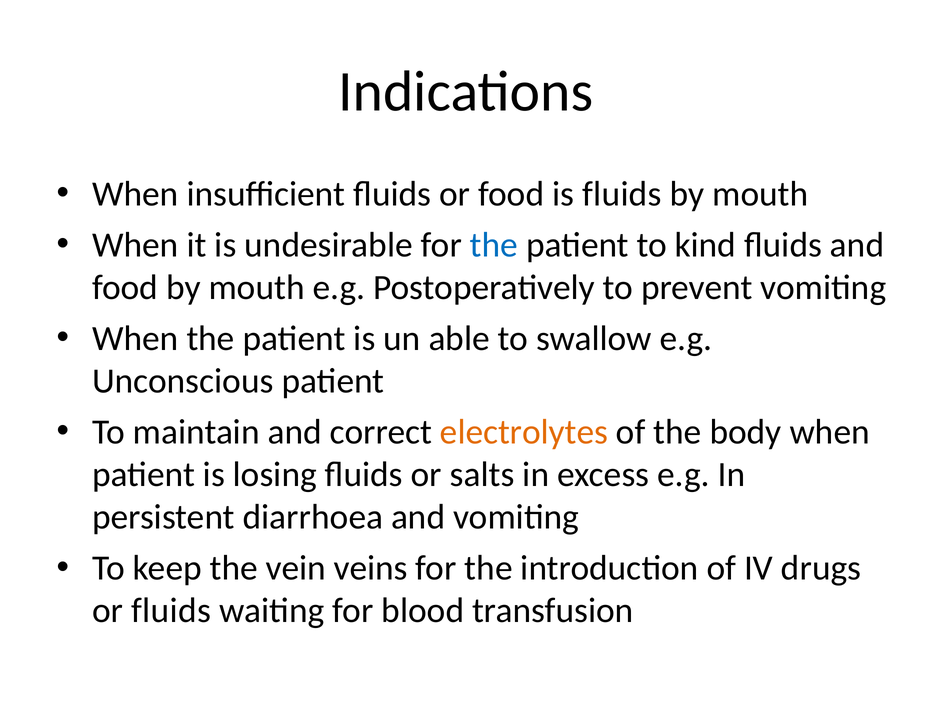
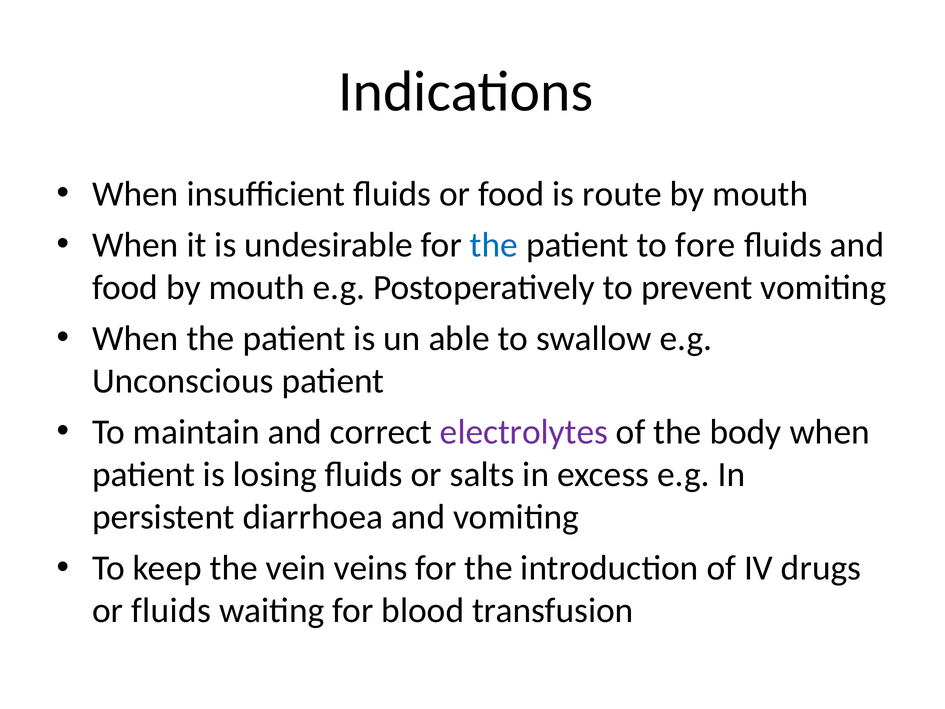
is fluids: fluids -> route (622, 194)
kind: kind -> fore (705, 245)
electrolytes colour: orange -> purple (524, 432)
